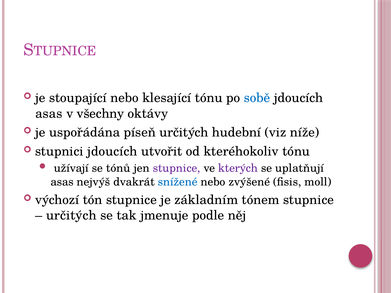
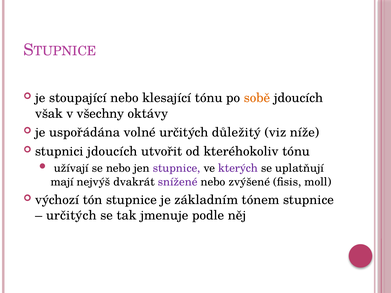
sobě colour: blue -> orange (257, 98)
asas: asas -> však (49, 114)
píseň: píseň -> volné (140, 133)
hudební: hudební -> důležitý (236, 133)
se tónů: tónů -> nebo (118, 168)
asas: asas -> mají (62, 182)
snížené colour: blue -> purple (178, 182)
